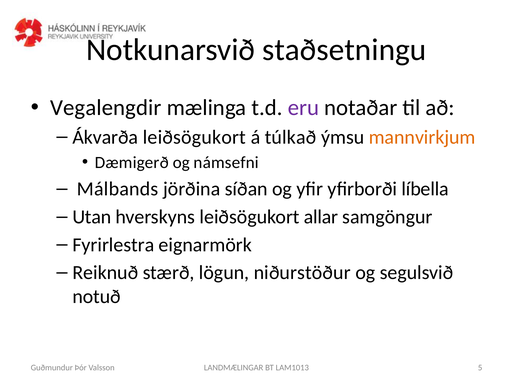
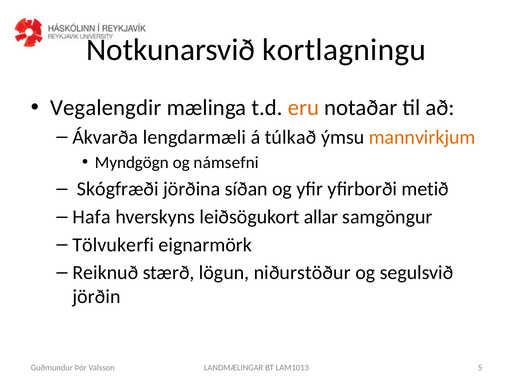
staðsetningu: staðsetningu -> kortlagningu (344, 50)
eru colour: purple -> orange (303, 108)
Ákvarða leiðsögukort: leiðsögukort -> lengdarmæli (194, 137)
Dæmigerð: Dæmigerð -> Myndgögn (132, 162)
Málbands: Málbands -> Skógfræði (118, 189)
líbella: líbella -> metið (425, 189)
Utan: Utan -> Hafa (92, 217)
Fyrirlestra: Fyrirlestra -> Tölvukerfi (113, 245)
notuð: notuð -> jörðin (96, 296)
